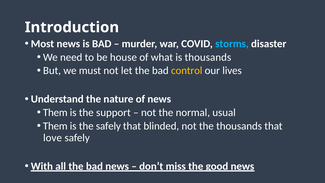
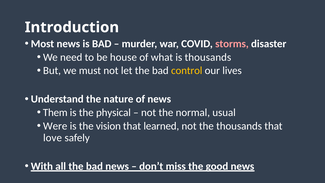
storms colour: light blue -> pink (232, 44)
support: support -> physical (113, 112)
Them: Them -> Were (55, 126)
the safely: safely -> vision (108, 126)
blinded: blinded -> learned (161, 126)
